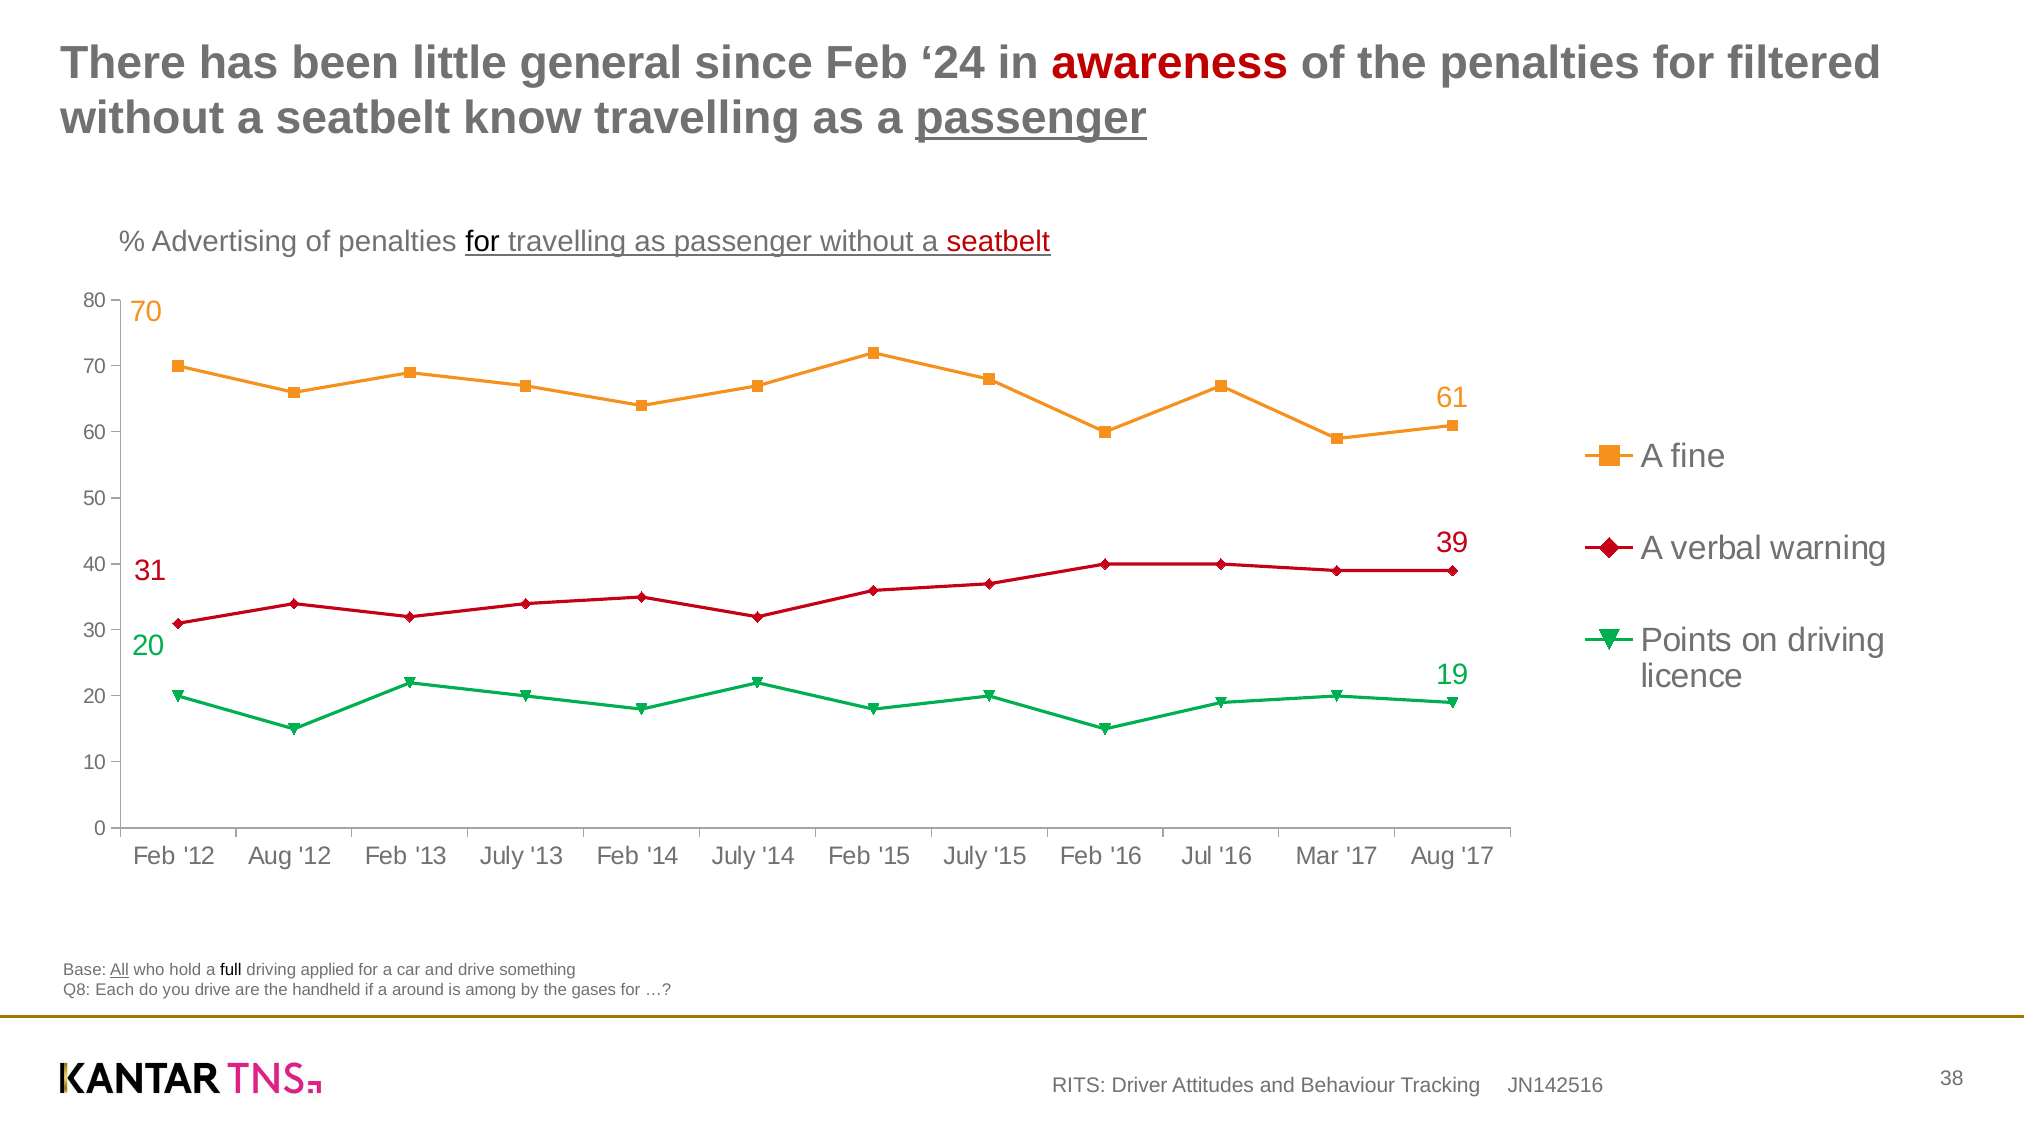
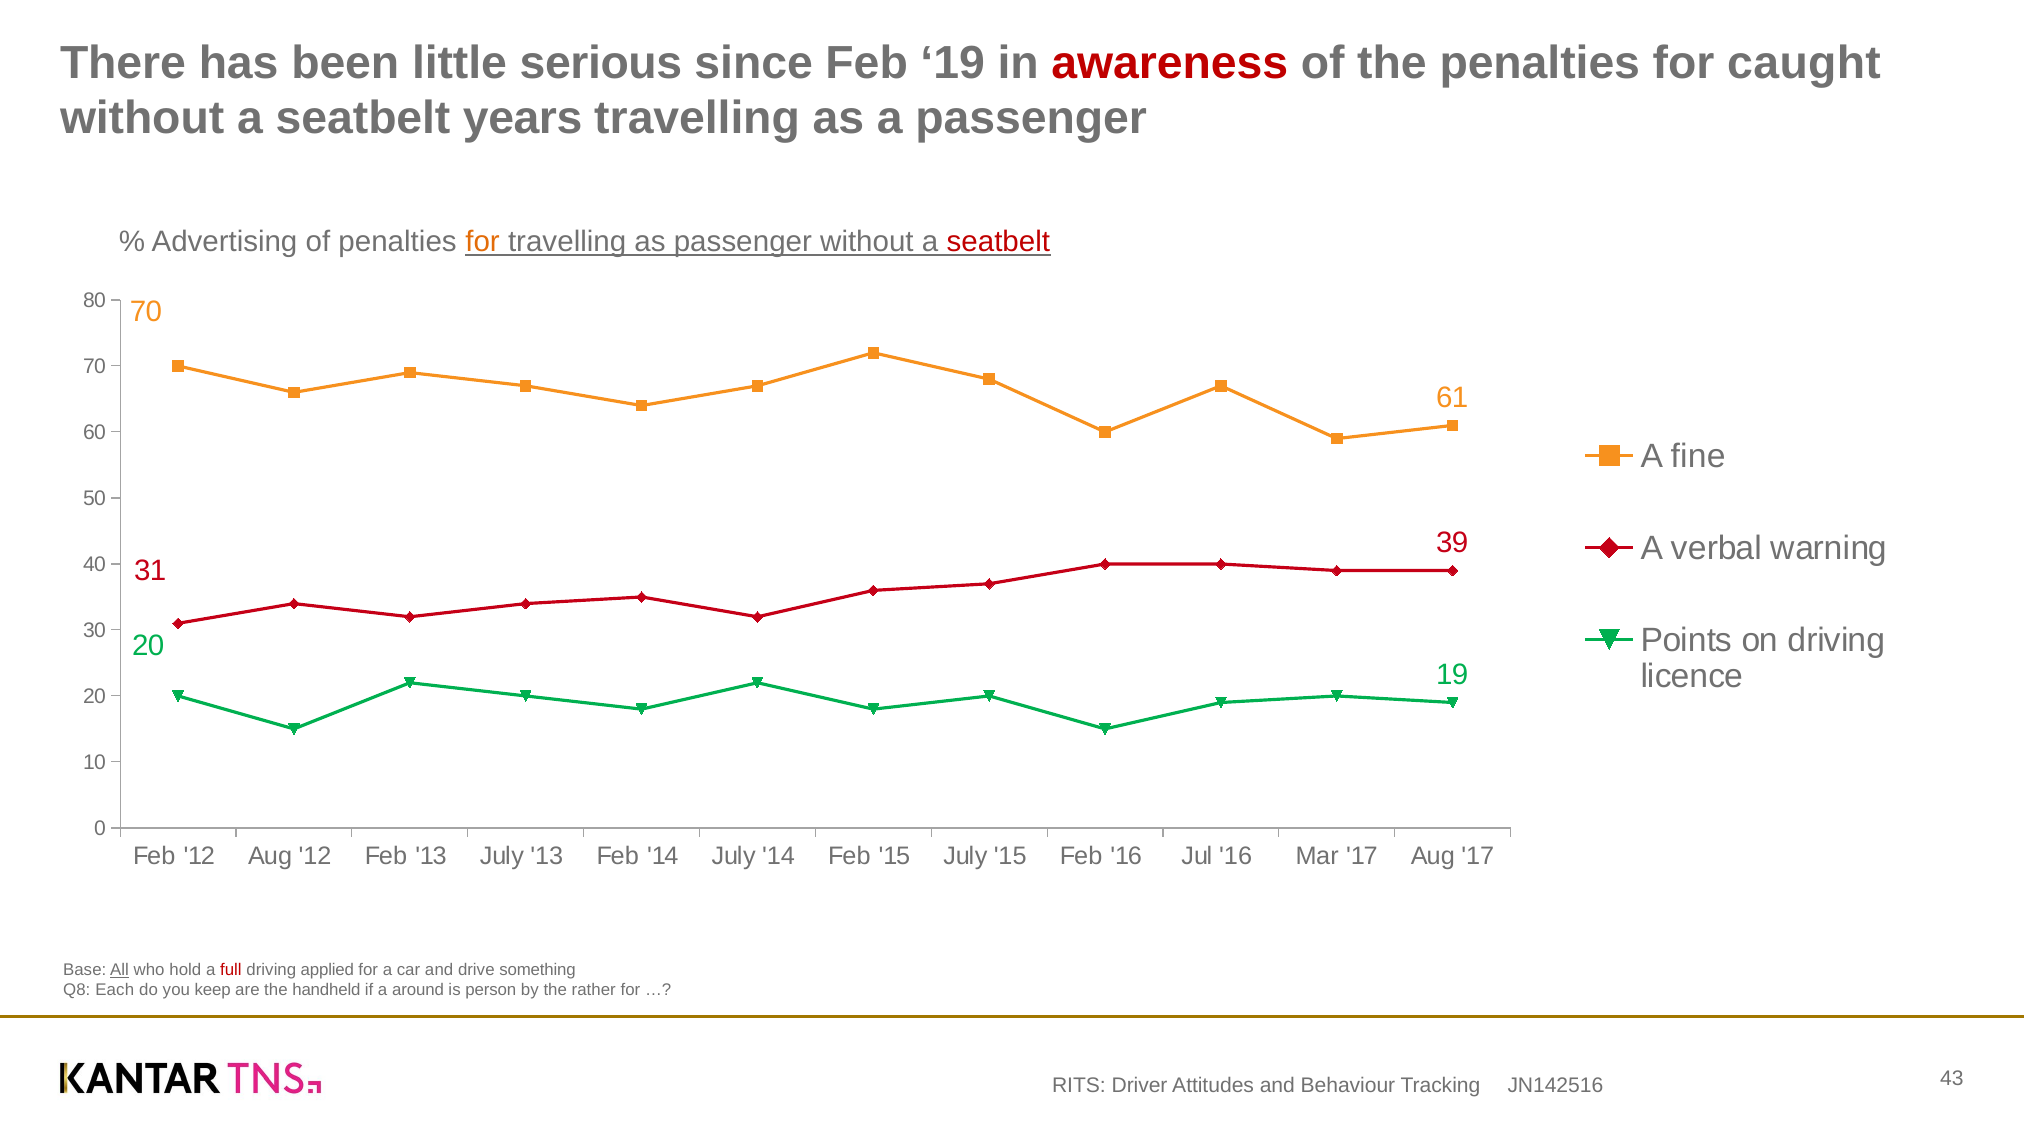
general: general -> serious (601, 63)
Feb 24: 24 -> 19 (953, 63)
filtered: filtered -> caught (1804, 63)
know: know -> years (523, 119)
passenger underline: present -> none (1031, 119)
for colour: black -> orange (483, 242)
full colour: black -> red (231, 970)
you drive: drive -> keep (213, 991)
among: among -> person (491, 991)
gases: gases -> rather (594, 991)
38: 38 -> 43 (1952, 1079)
